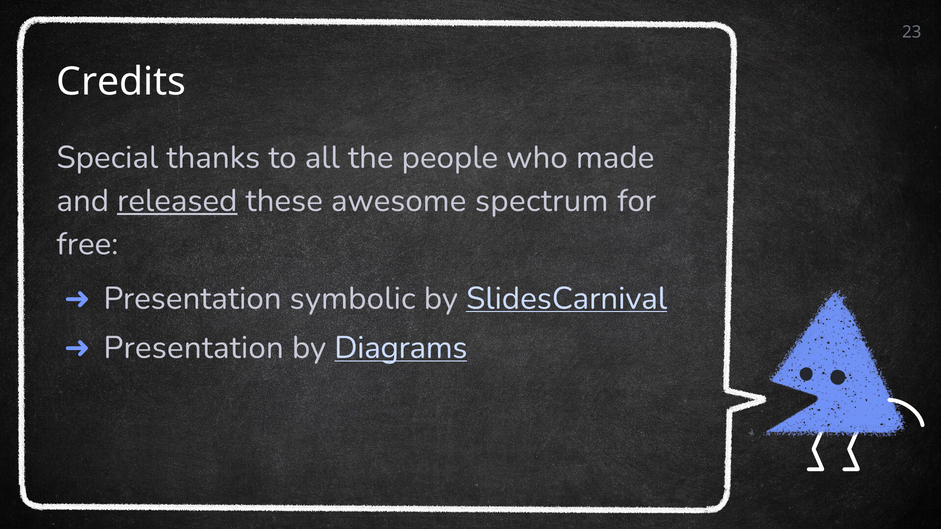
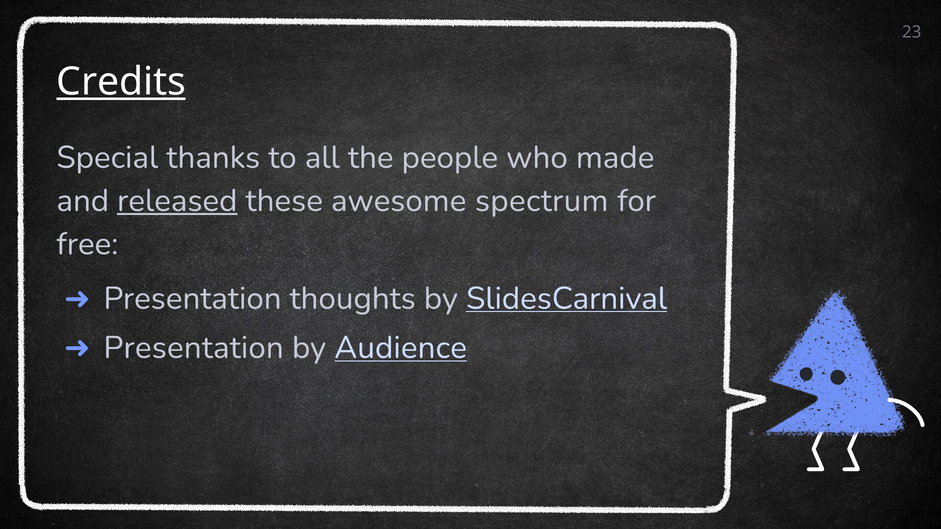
Credits underline: none -> present (121, 82)
symbolic: symbolic -> thoughts (353, 299)
Diagrams: Diagrams -> Audience (401, 348)
